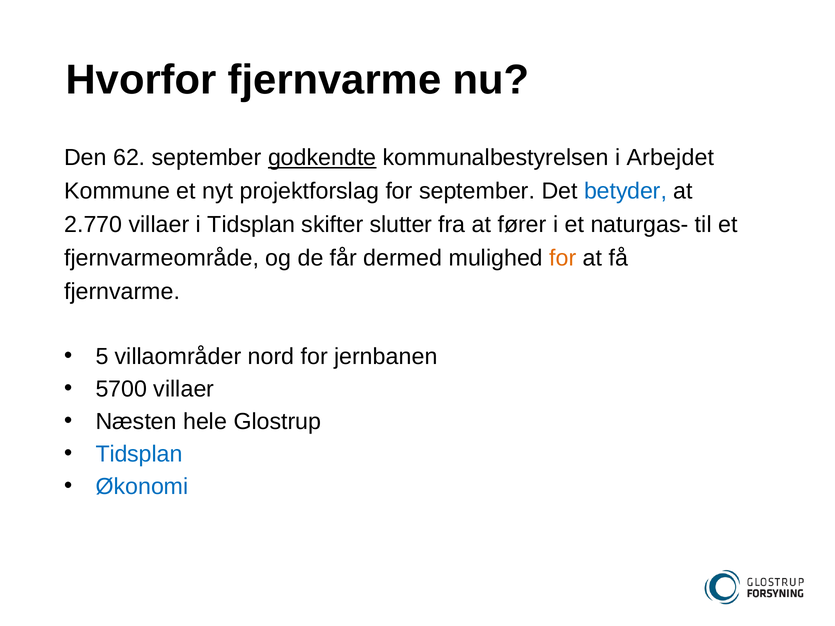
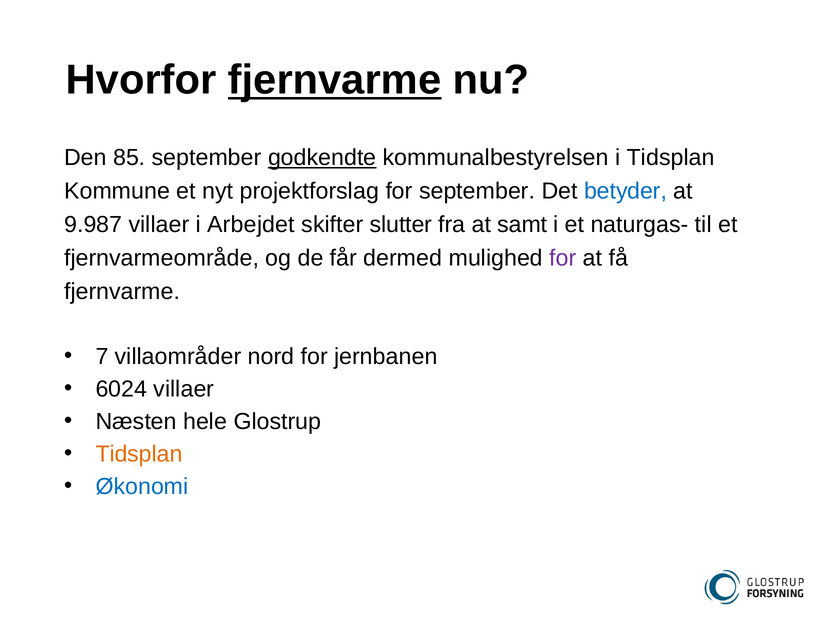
fjernvarme underline: none -> present (335, 80)
62: 62 -> 85 (129, 158)
i Arbejdet: Arbejdet -> Tidsplan (671, 158)
2.770: 2.770 -> 9.987 (93, 225)
i Tidsplan: Tidsplan -> Arbejdet (251, 225)
fører: fører -> samt (522, 225)
for colour: orange -> purple (563, 258)
5: 5 -> 7 (102, 357)
5700: 5700 -> 6024 (121, 389)
Tidsplan colour: blue -> orange (139, 454)
